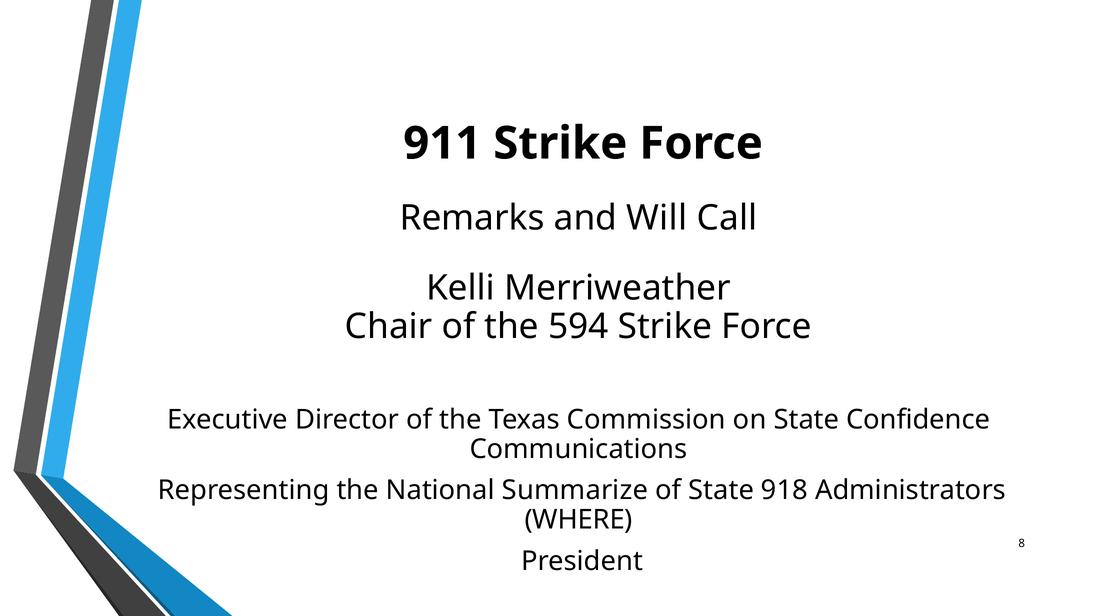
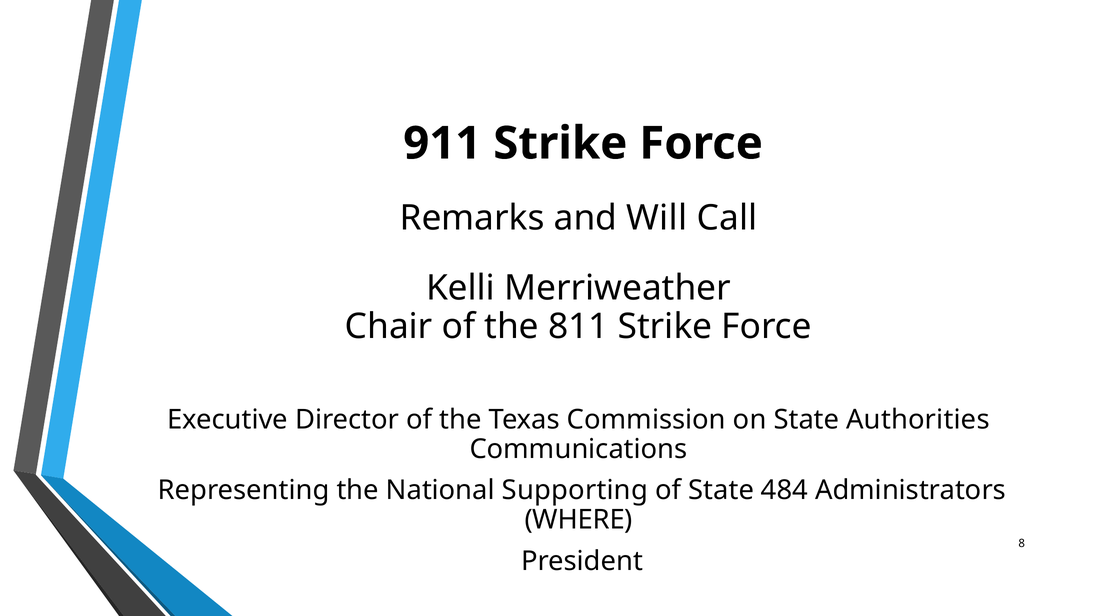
594: 594 -> 811 (578, 326)
Confidence: Confidence -> Authorities (918, 420)
Summarize: Summarize -> Supporting (575, 490)
918: 918 -> 484 (784, 490)
